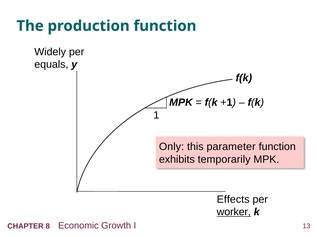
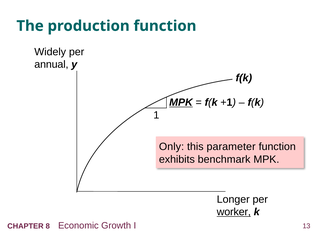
equals: equals -> annual (51, 65)
MPK underline: none -> present (181, 103)
temporarily: temporarily -> benchmark (224, 160)
Effects: Effects -> Longer (233, 200)
